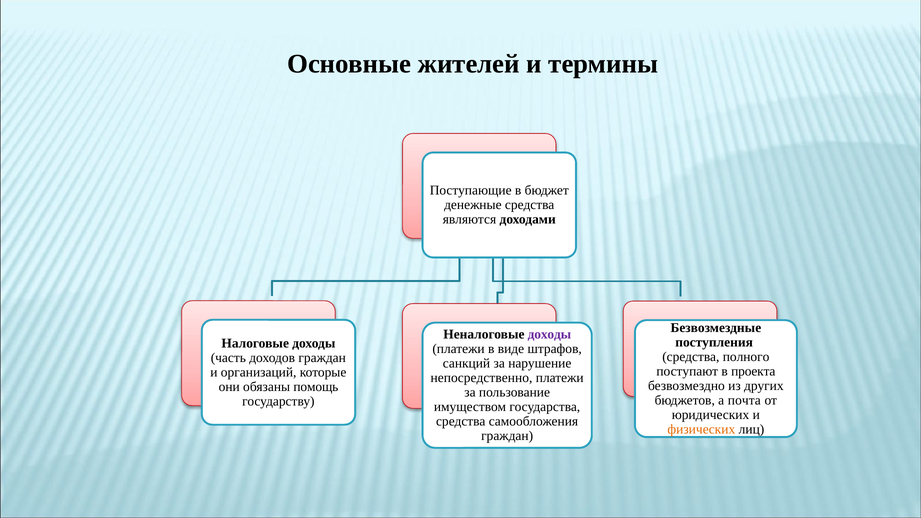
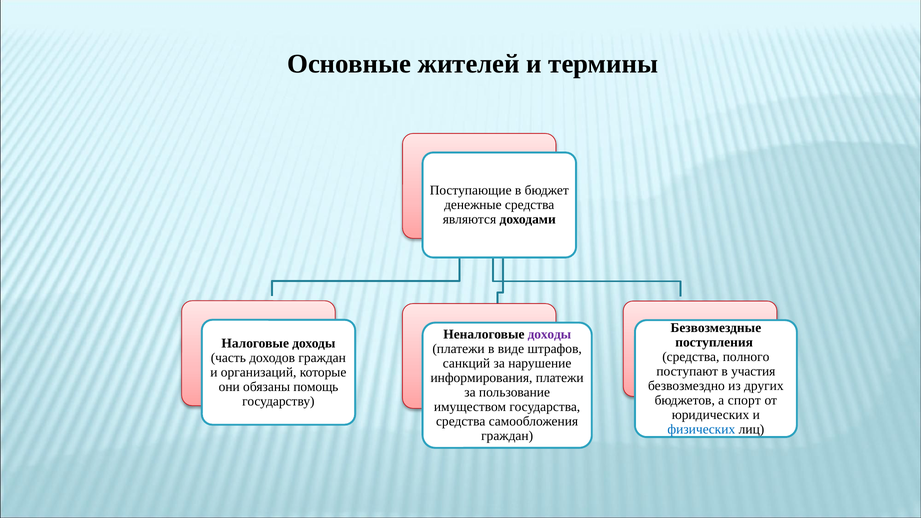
проекта: проекта -> участия (753, 371)
непосредственно: непосредственно -> информирования (481, 378)
почта: почта -> спорт (744, 400)
физических colour: orange -> blue (701, 429)
